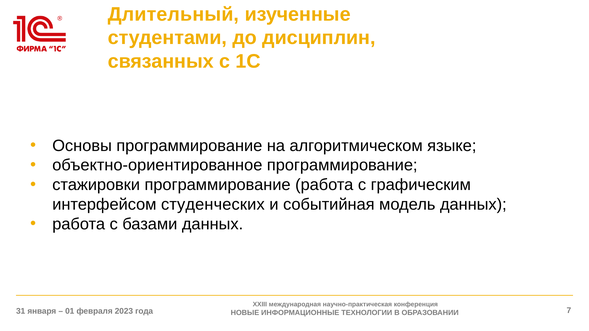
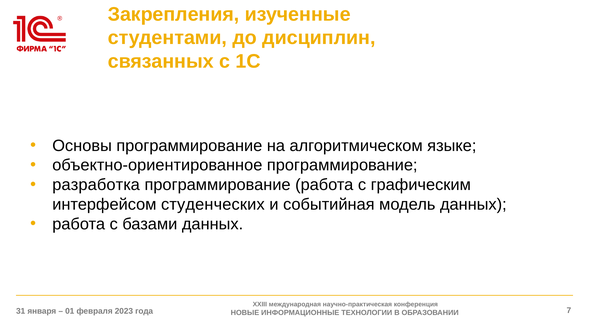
Длительный: Длительный -> Закрепления (174, 14)
стажировки: стажировки -> разработка (96, 185)
